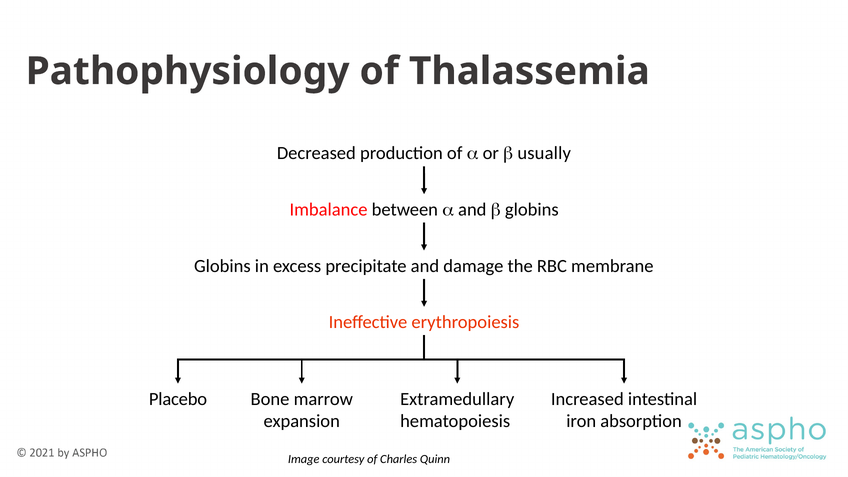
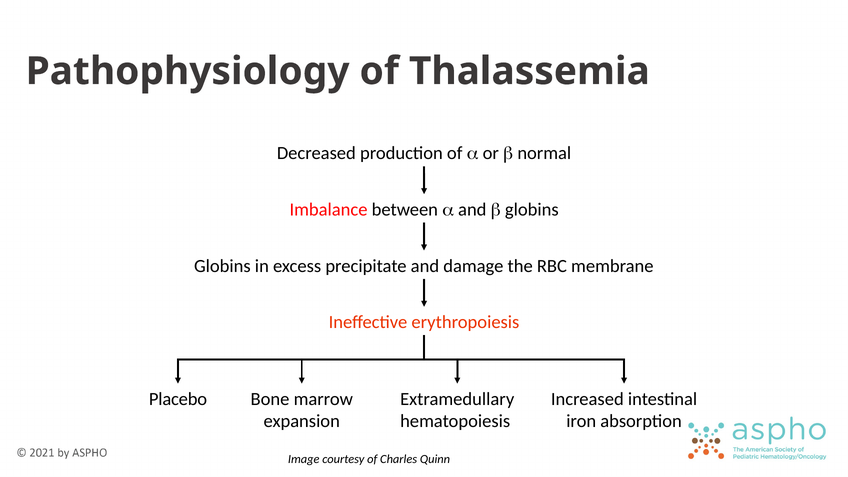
usually: usually -> normal (544, 153)
